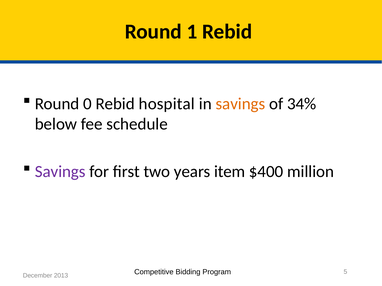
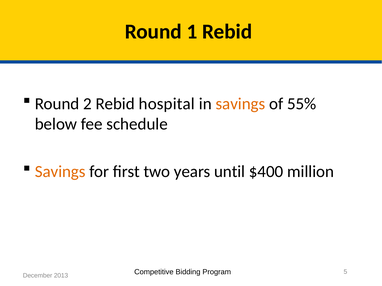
0: 0 -> 2 (88, 104)
34%: 34% -> 55% (302, 104)
Savings colour: purple -> orange (60, 172)
item: item -> until (230, 172)
